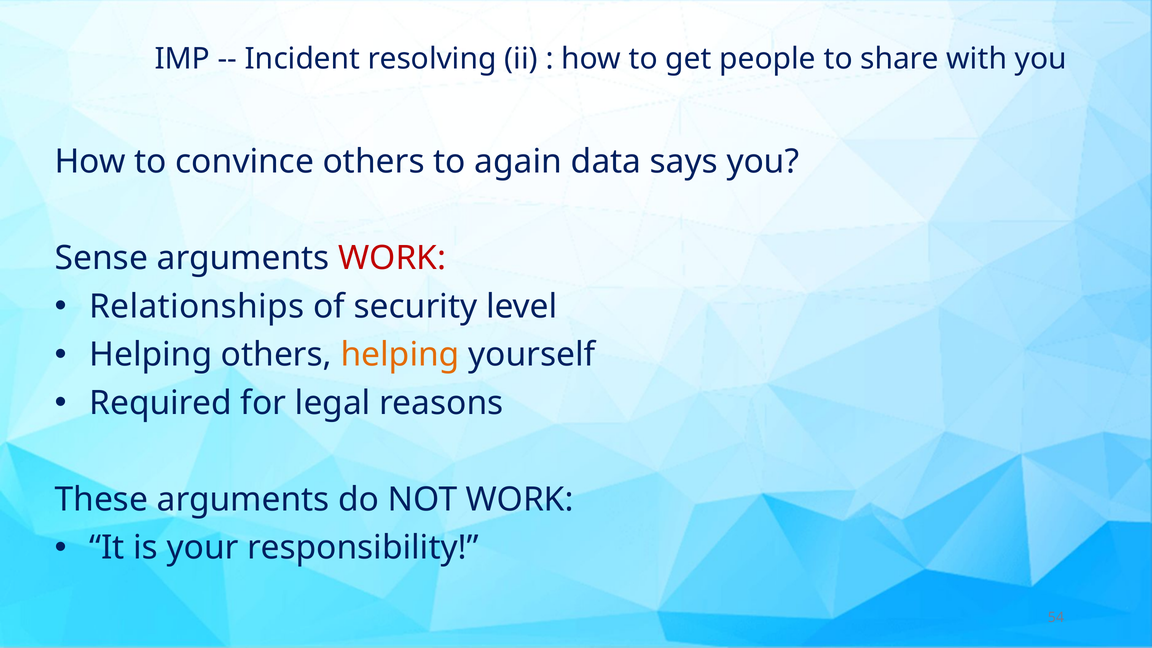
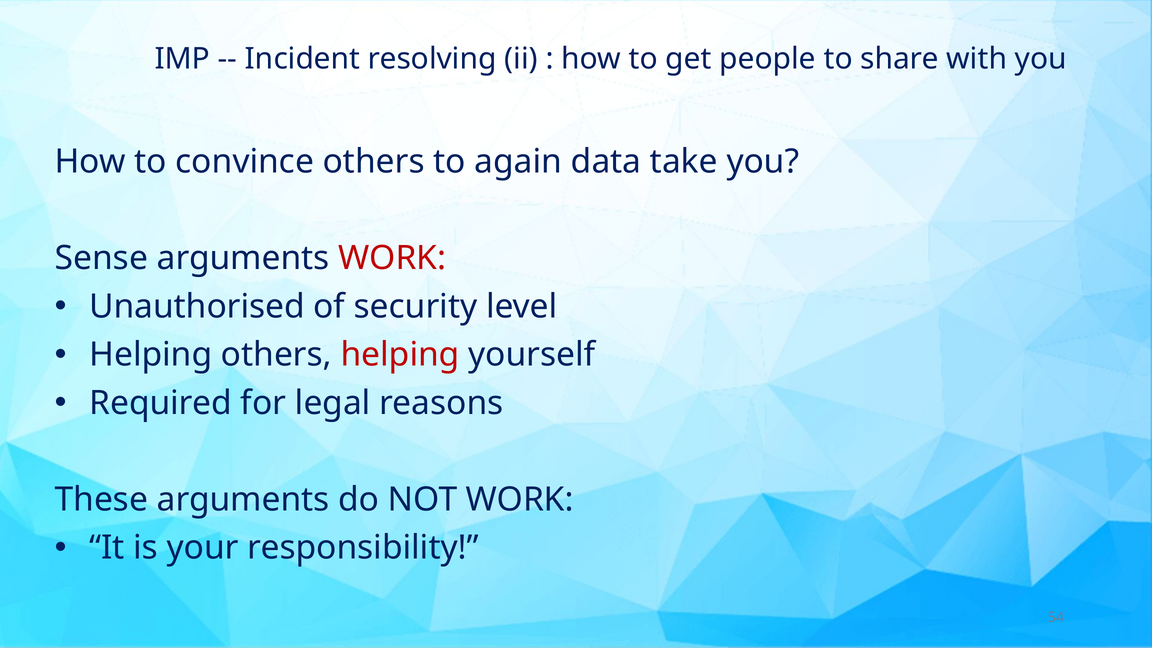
says: says -> take (684, 162)
Relationships: Relationships -> Unauthorised (197, 307)
helping colour: orange -> red (400, 355)
